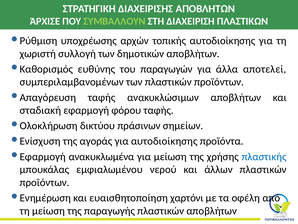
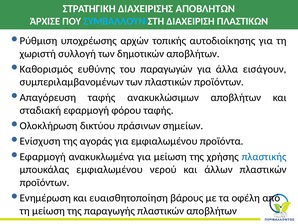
ΣΥΜΒΑΛΛΟΥΝ colour: light green -> light blue (114, 21)
αποτελεί: αποτελεί -> εισάγουν (265, 69)
για αυτοδιοίκησης: αυτοδιοίκησης -> εμφιαλωμένου (164, 141)
χαρτόνι: χαρτόνι -> βάρους (187, 198)
